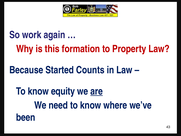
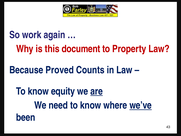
formation: formation -> document (81, 49)
Started: Started -> Proved (60, 70)
we’ve underline: none -> present (141, 105)
